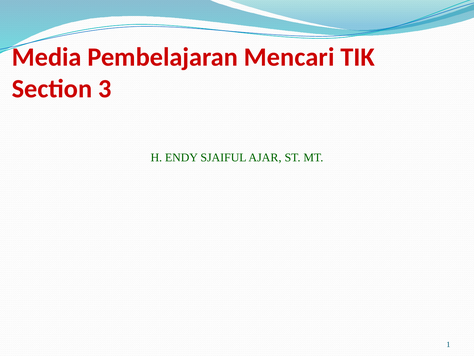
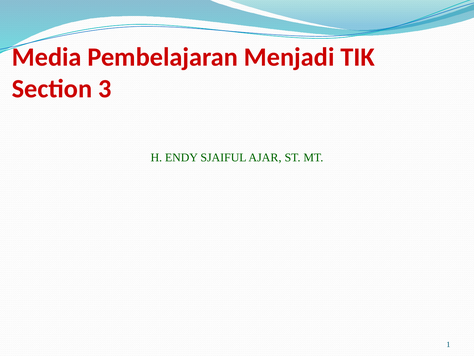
Mencari: Mencari -> Menjadi (289, 57)
